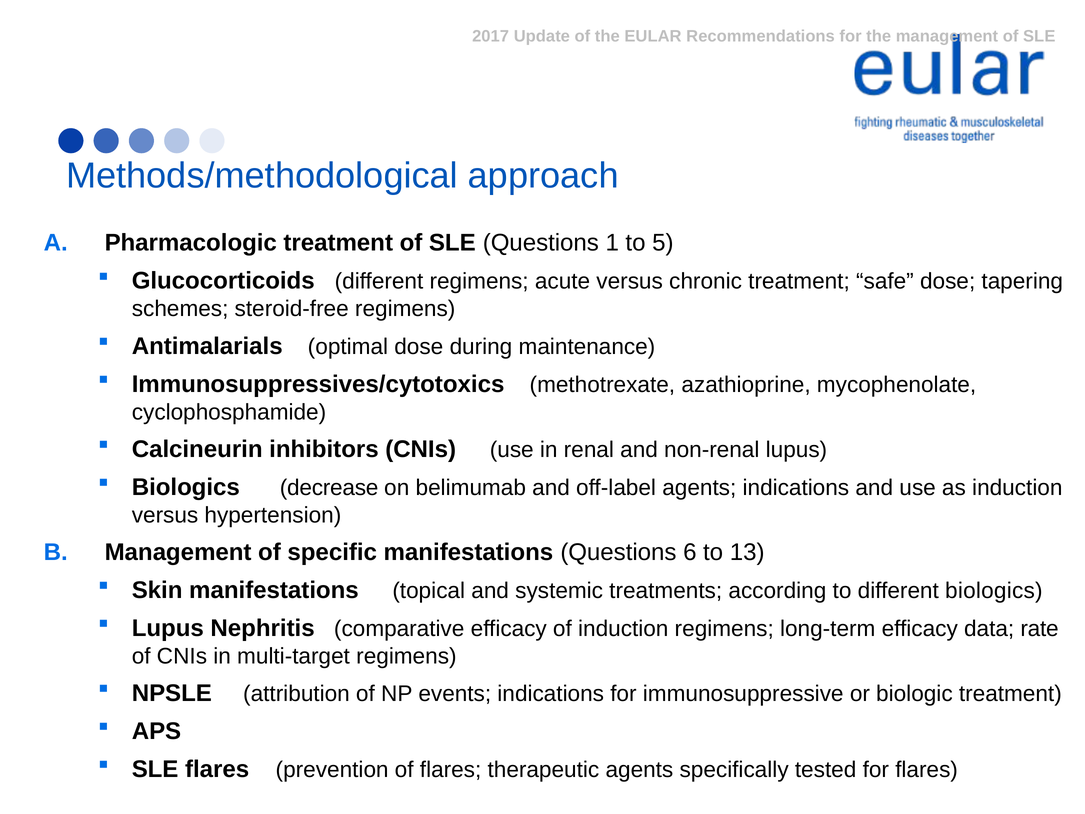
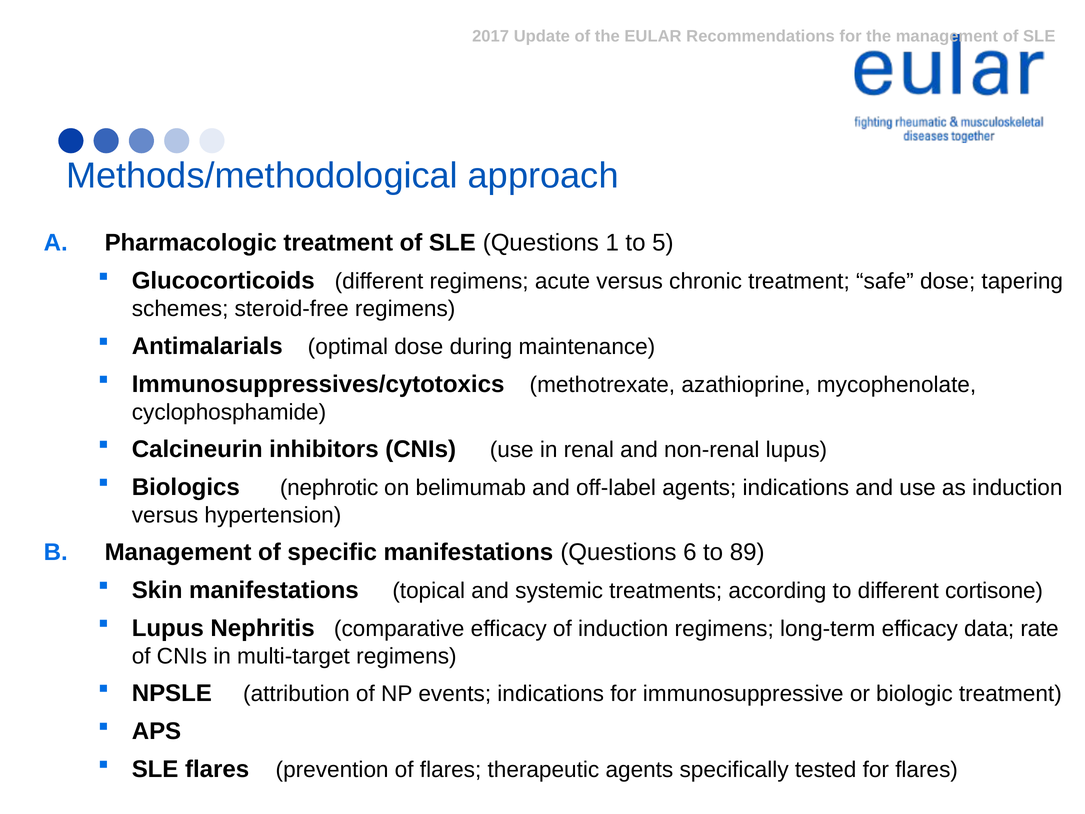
decrease: decrease -> nephrotic (329, 488)
13: 13 -> 89 (747, 552)
different biologics: biologics -> cortisone (994, 591)
